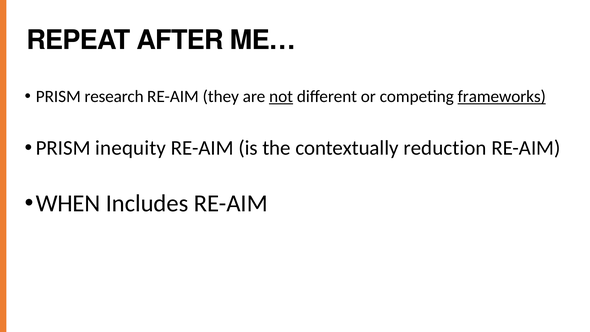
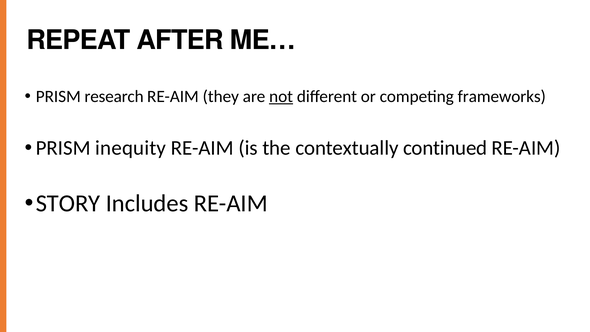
frameworks underline: present -> none (502, 97)
reduction: reduction -> continued (445, 148)
WHEN: WHEN -> STORY (68, 203)
